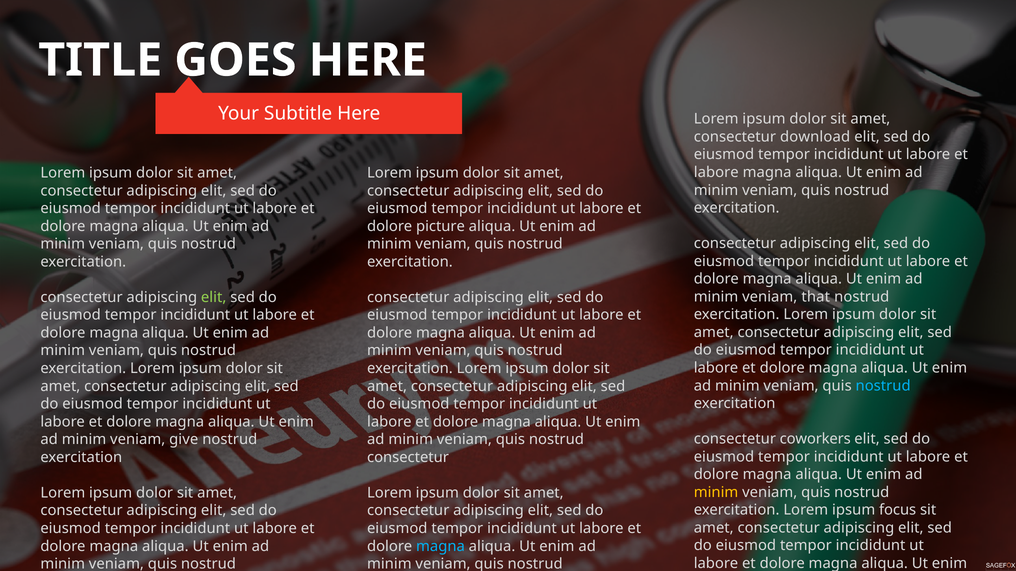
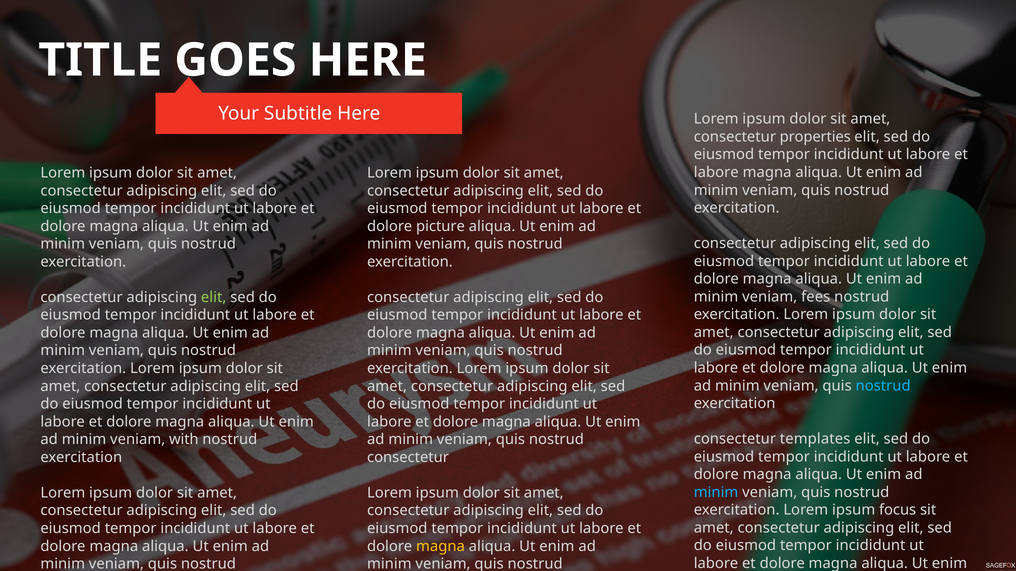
download: download -> properties (815, 137)
that: that -> fees (816, 297)
coworkers: coworkers -> templates (815, 439)
give: give -> with (184, 440)
minim colour: yellow -> light blue (716, 493)
magna colour: light blue -> yellow (440, 547)
